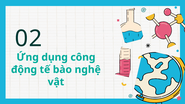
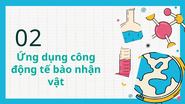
nghệ: nghệ -> nhận (88, 70)
